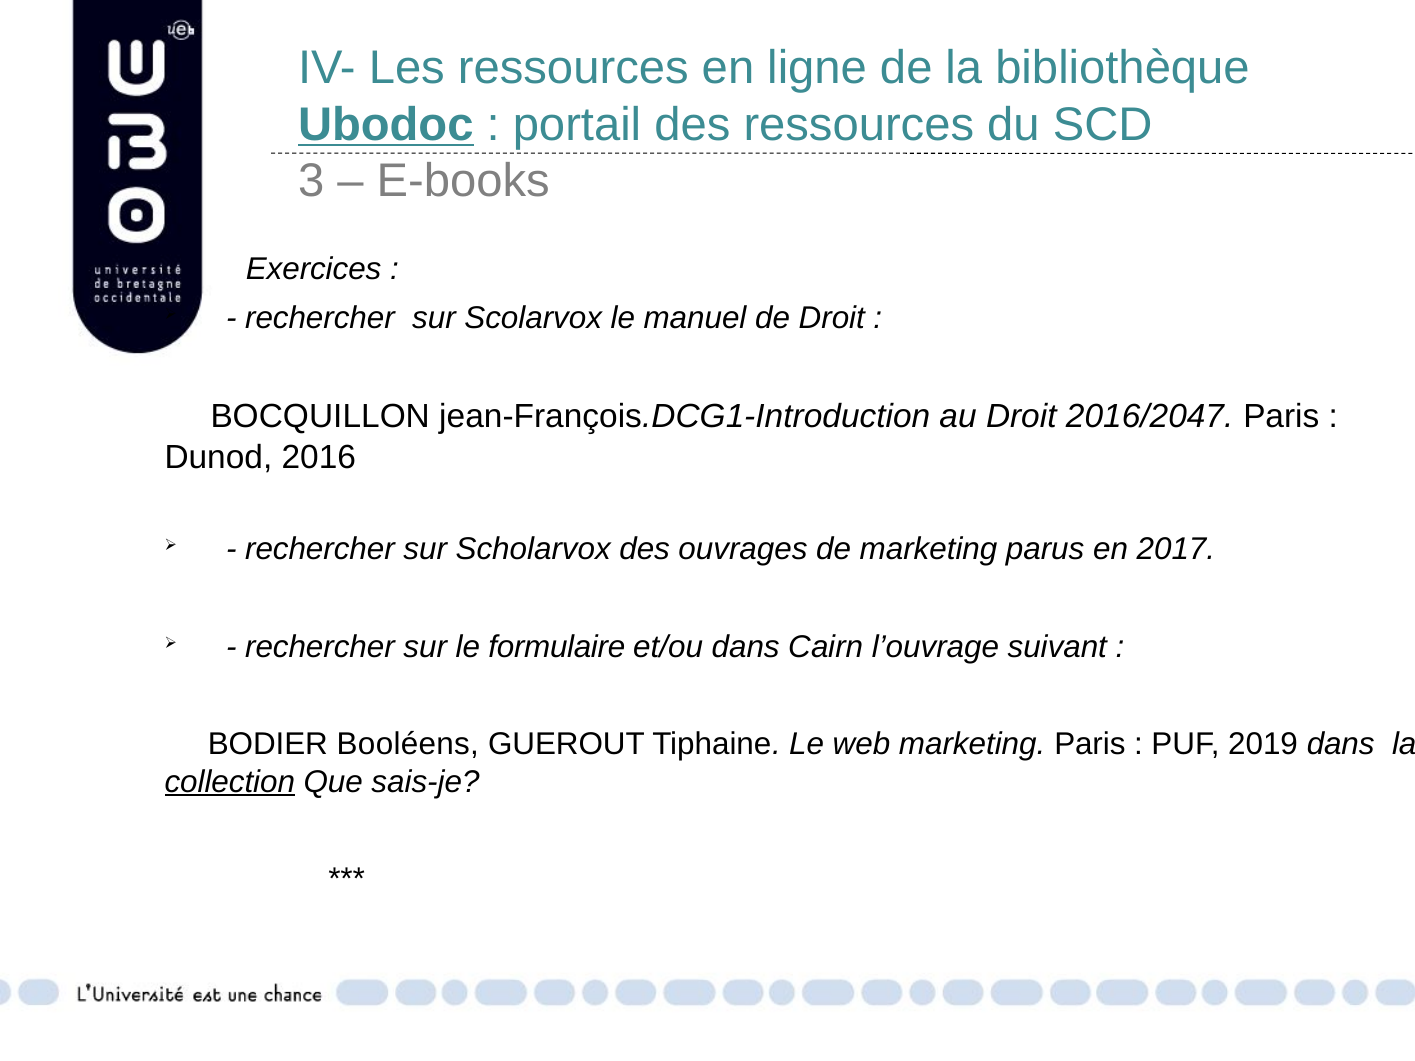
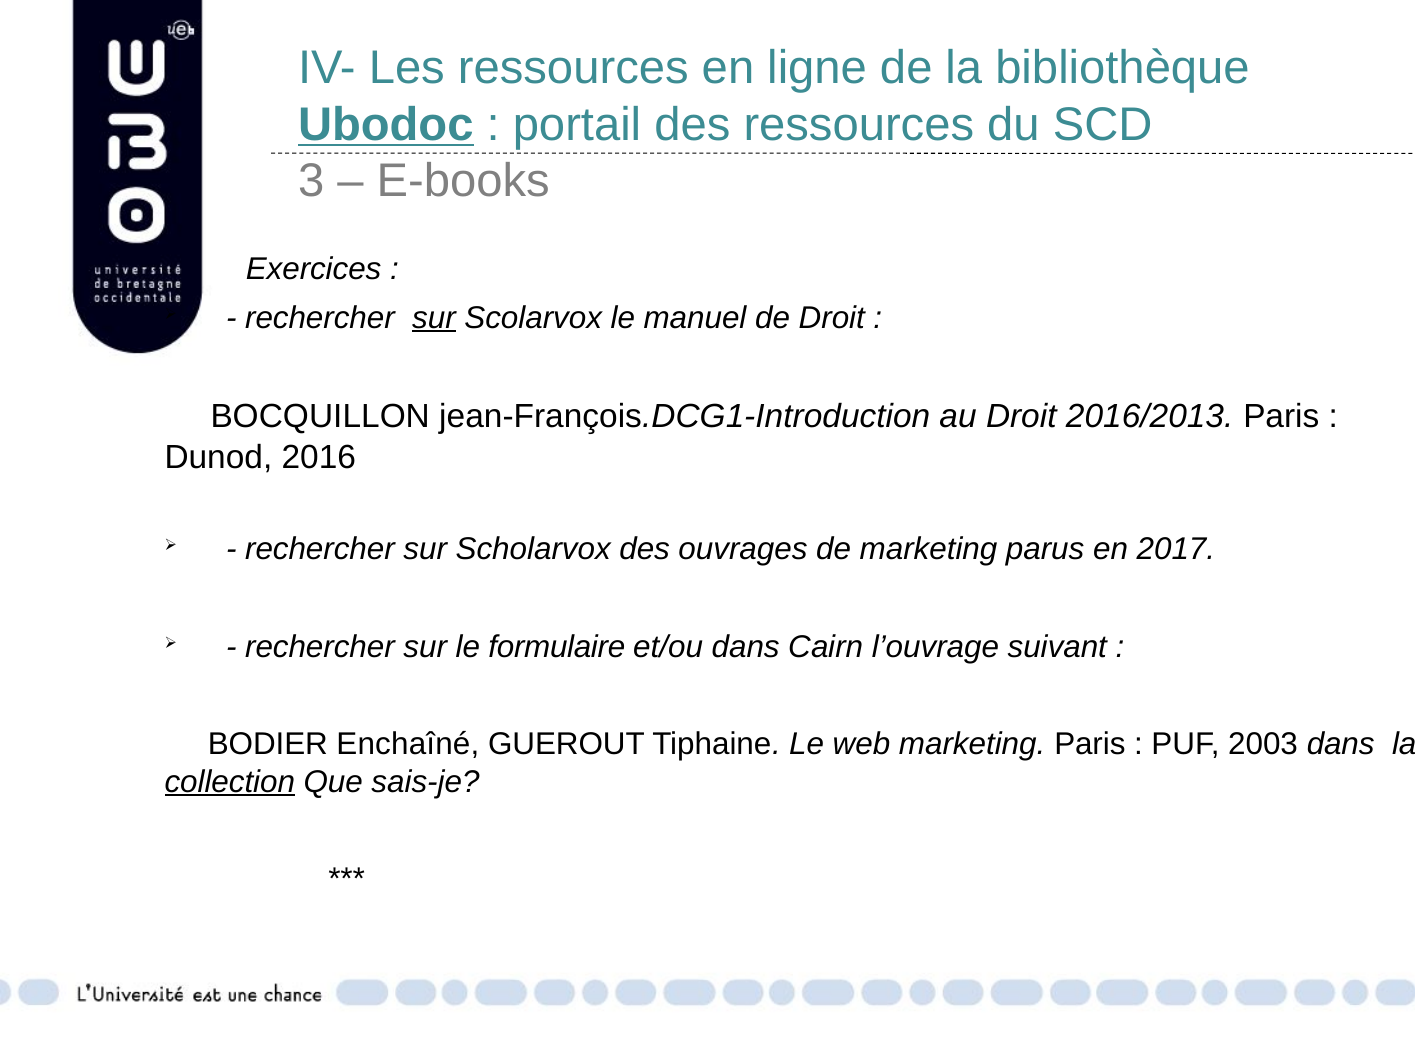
sur underline: none -> present (434, 318)
2016/2047: 2016/2047 -> 2016/2013 (1150, 417)
Booléens: Booléens -> Enchaîné (408, 744)
2019: 2019 -> 2003 (1263, 744)
